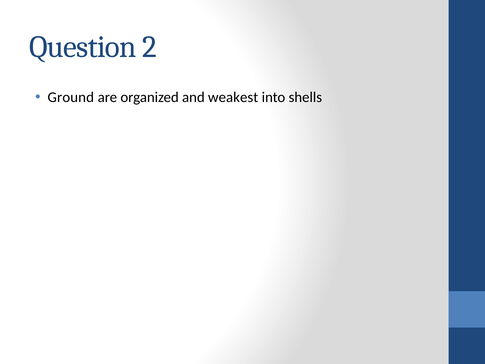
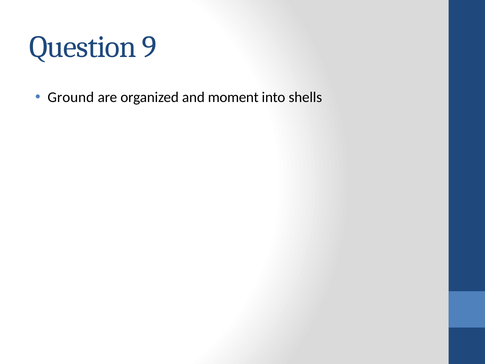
2: 2 -> 9 (149, 47)
weakest: weakest -> moment (233, 97)
